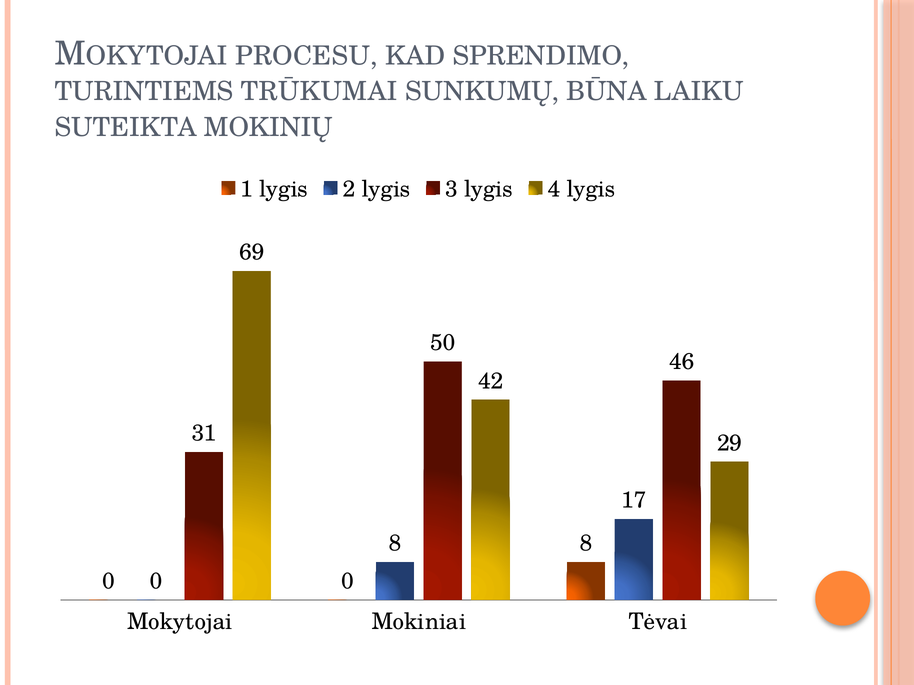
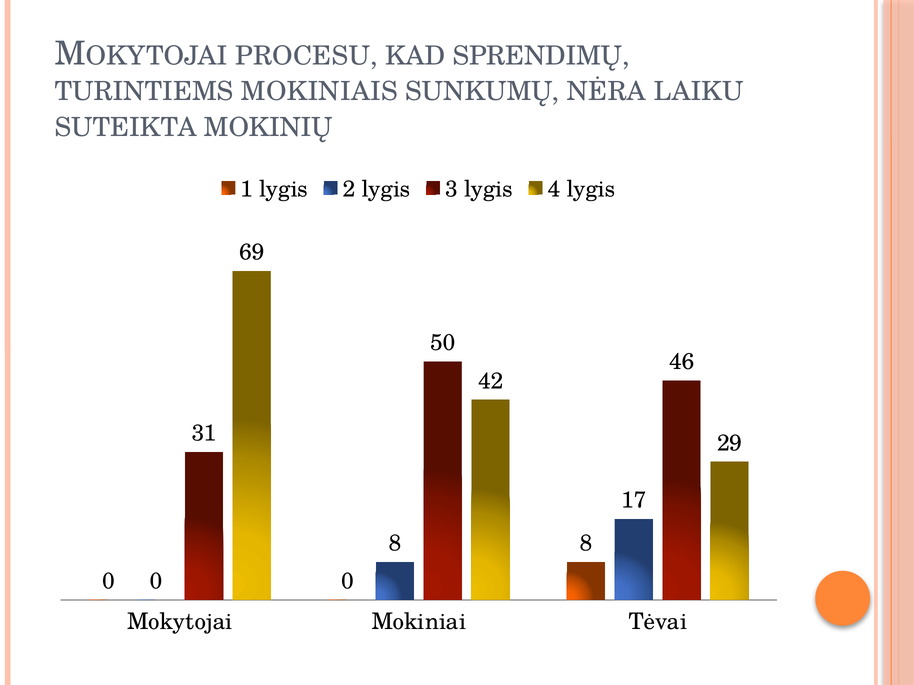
SPRENDIMO: SPRENDIMO -> SPRENDIMŲ (541, 56)
TRŪKUMAI: TRŪKUMAI -> MOKINIAIS (319, 92)
BŪNA: BŪNA -> NĖRA (606, 92)
